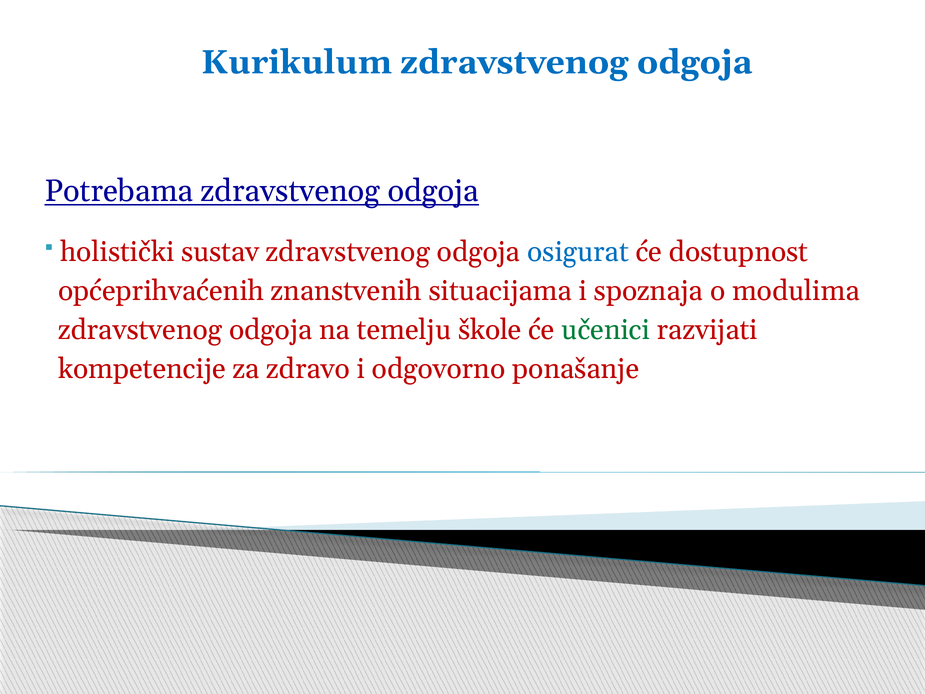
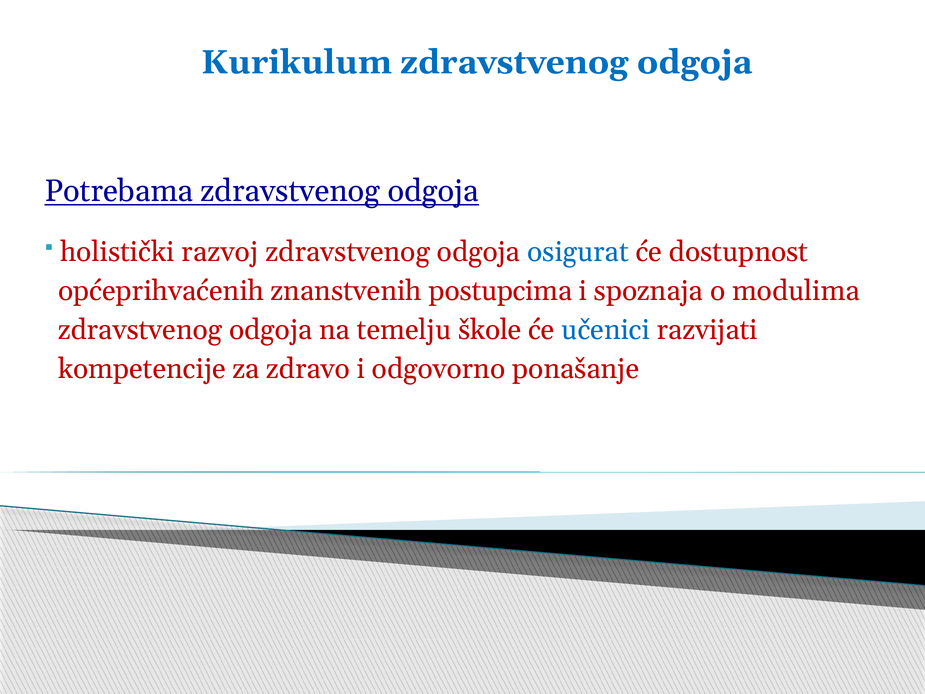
sustav: sustav -> razvoj (220, 252)
situacijama: situacijama -> postupcima (501, 291)
učenici colour: green -> blue (606, 330)
